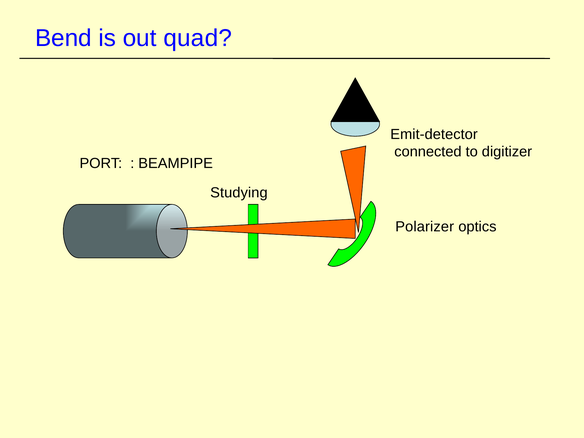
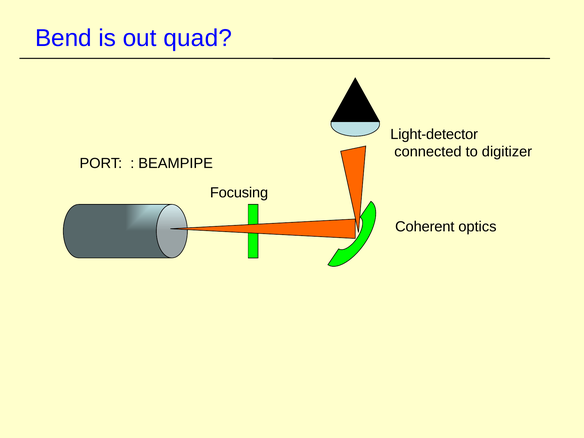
Emit-detector: Emit-detector -> Light-detector (434, 134)
Studying: Studying -> Focusing (239, 193)
Polarizer: Polarizer -> Coherent (425, 227)
